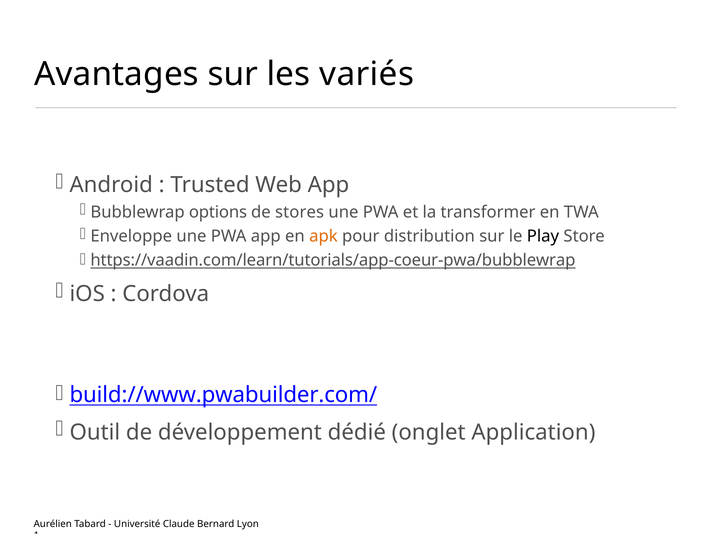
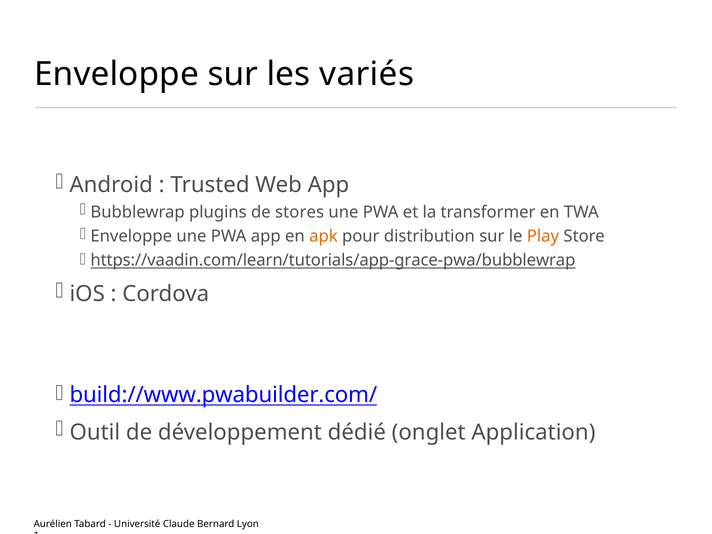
Avantages: Avantages -> Enveloppe (117, 74)
options: options -> plugins (218, 212)
Play colour: black -> orange (543, 236)
https://vaadin.com/learn/tutorials/app-coeur-pwa/bubblewrap: https://vaadin.com/learn/tutorials/app-coeur-pwa/bubblewrap -> https://vaadin.com/learn/tutorials/app-grace-pwa/bubblewrap (333, 260)
